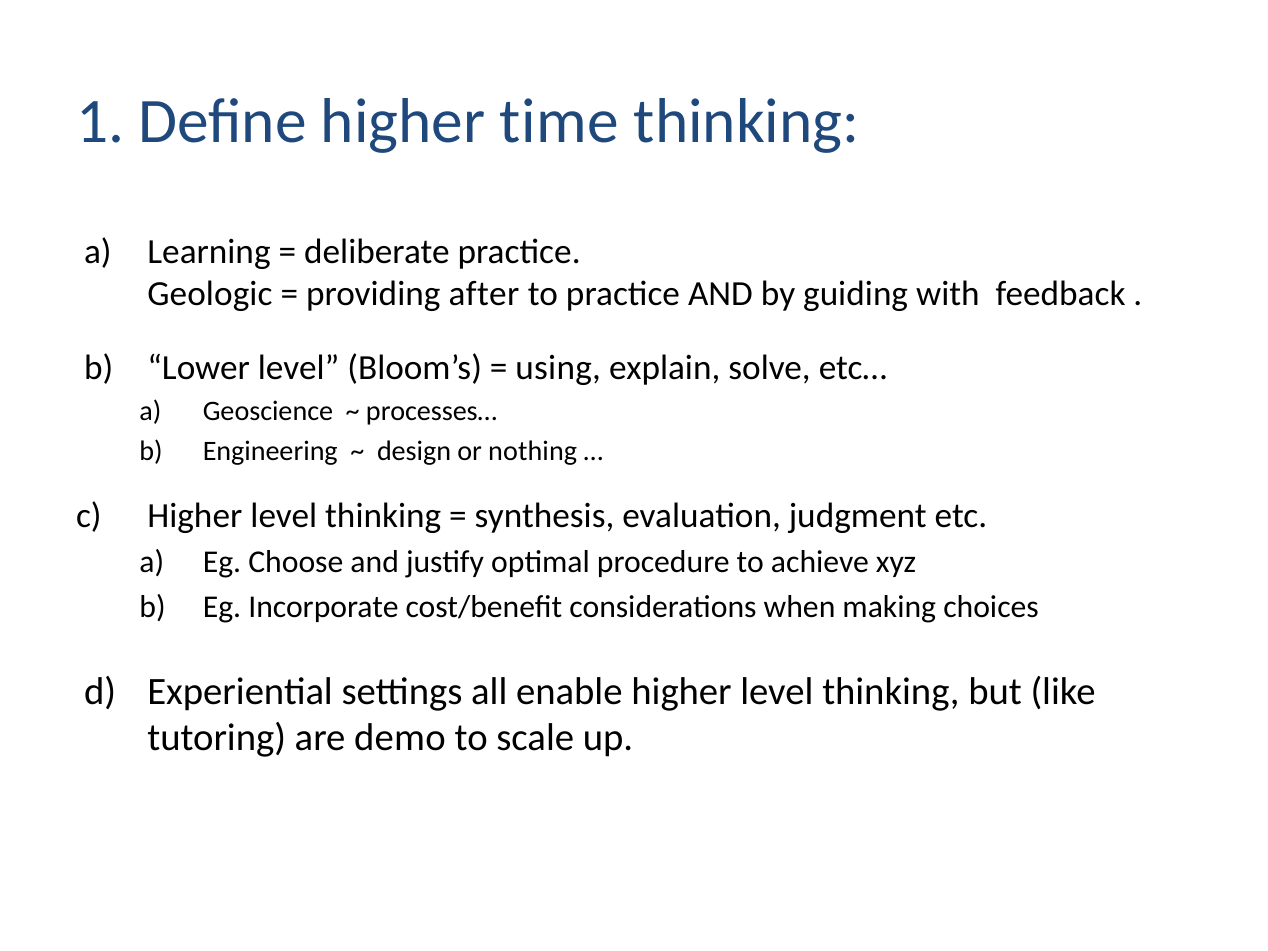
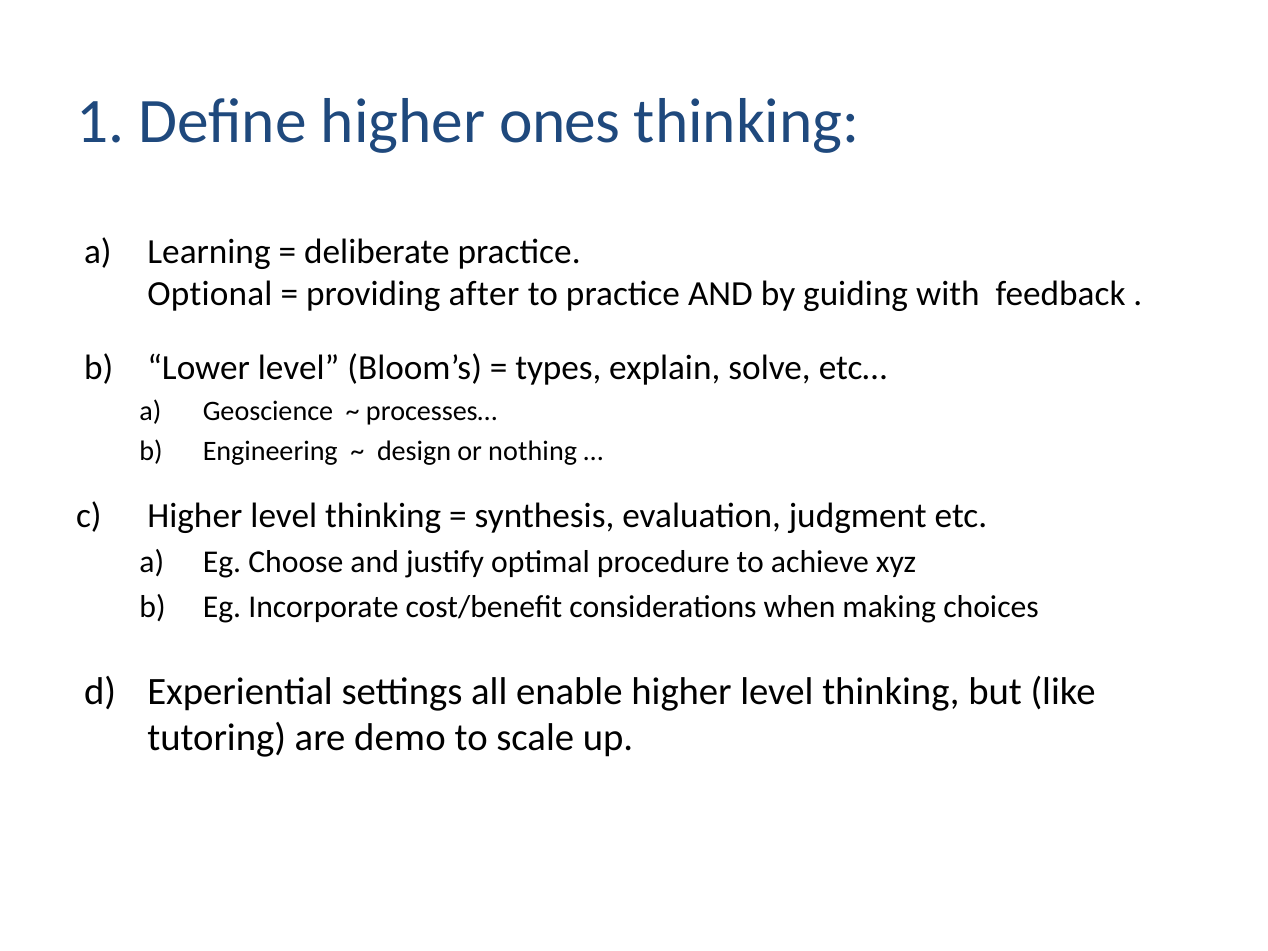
time: time -> ones (560, 122)
Geologic: Geologic -> Optional (210, 294)
using: using -> types (558, 368)
